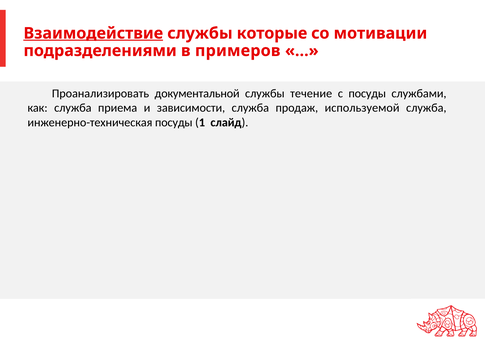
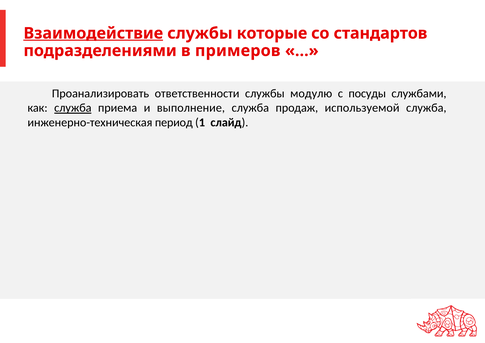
мотивации: мотивации -> стандартов (380, 33)
документальной: документальной -> ответственности (197, 93)
течение: течение -> модулю (311, 93)
служба underline: none -> present (73, 108)
зависимости: зависимости -> выполнение (191, 108)
инженерно-техническая посуды: посуды -> период (174, 122)
